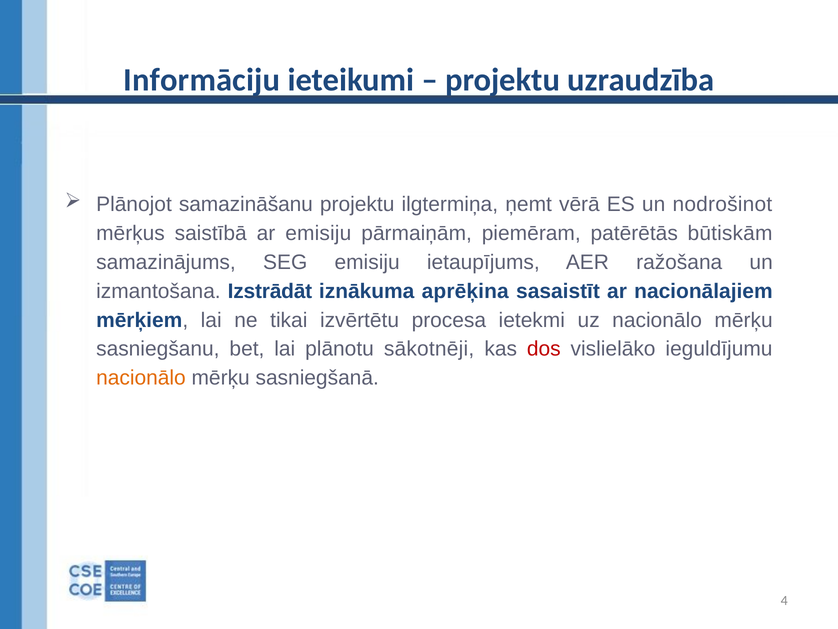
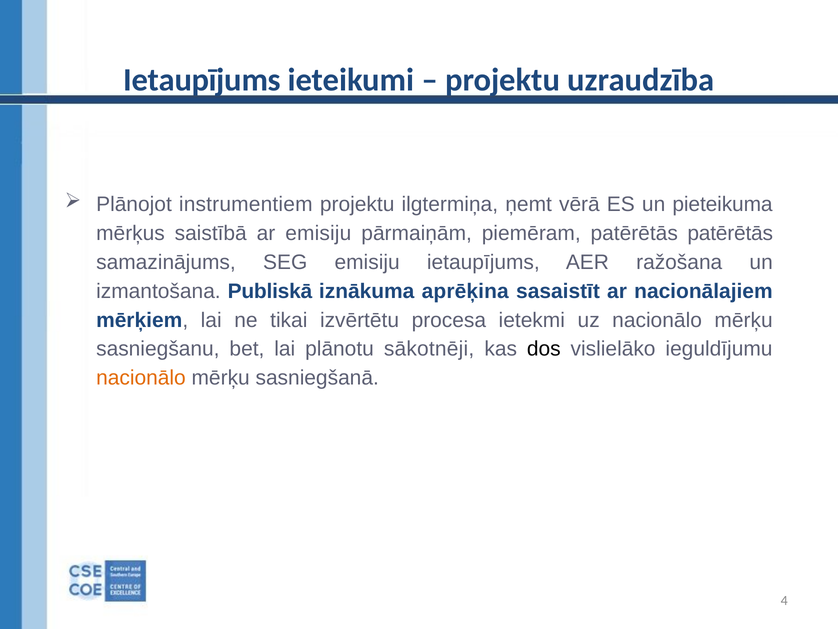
Informāciju: Informāciju -> Ietaupījums (202, 80)
samazināšanu: samazināšanu -> instrumentiem (246, 204)
nodrošinot: nodrošinot -> pieteikuma (723, 204)
patērētās būtiskām: būtiskām -> patērētās (730, 233)
Izstrādāt: Izstrādāt -> Publiskā (270, 291)
dos colour: red -> black (544, 349)
